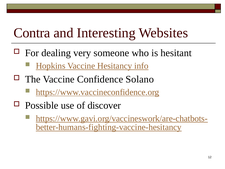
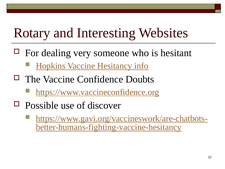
Contra: Contra -> Rotary (32, 33)
Solano: Solano -> Doubts (140, 79)
